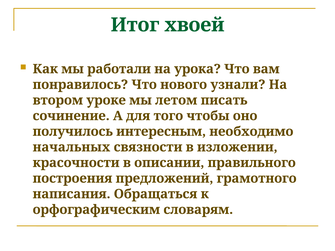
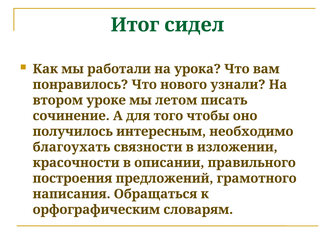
хвоей: хвоей -> сидел (194, 25)
начальных: начальных -> благоухать (71, 147)
